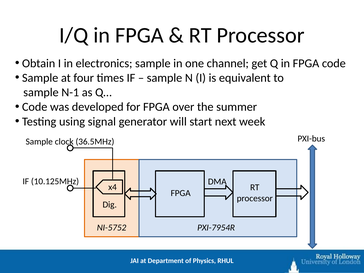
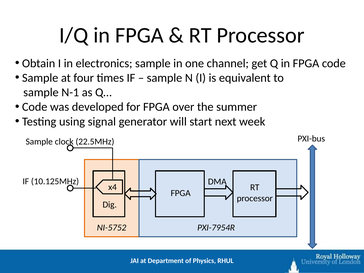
36.5MHz: 36.5MHz -> 22.5MHz (95, 142)
